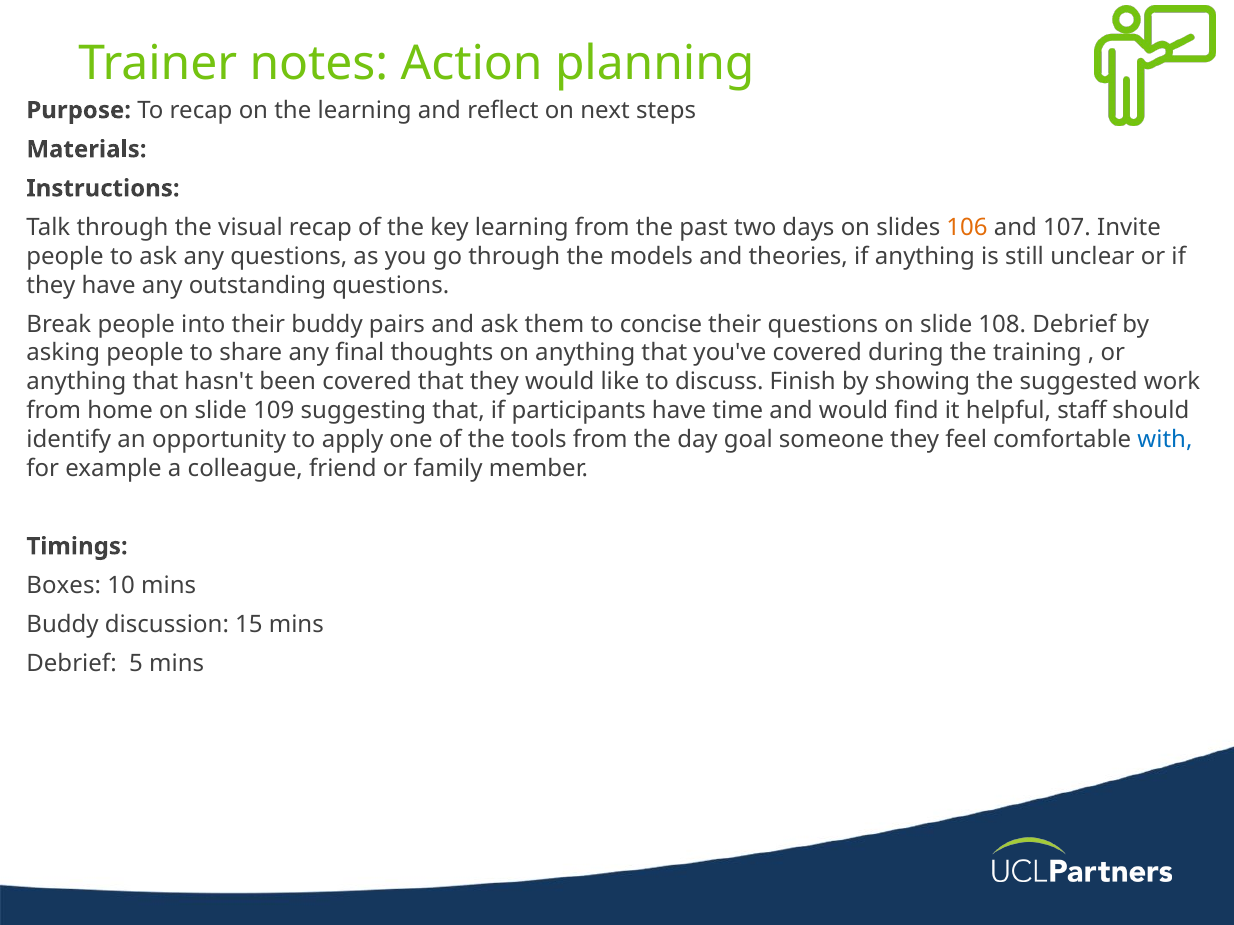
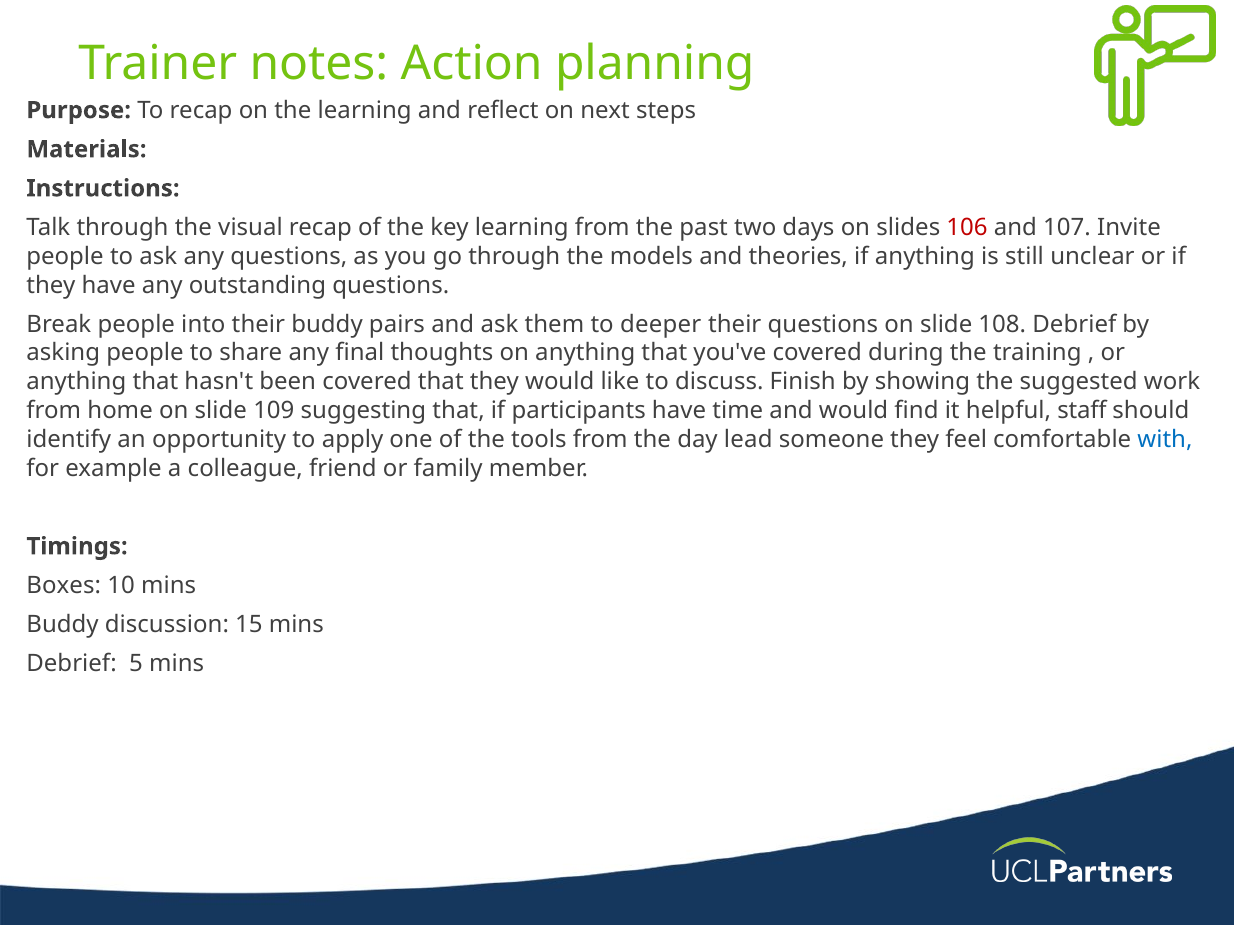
106 colour: orange -> red (967, 228)
concise: concise -> deeper (661, 324)
goal: goal -> lead (748, 440)
